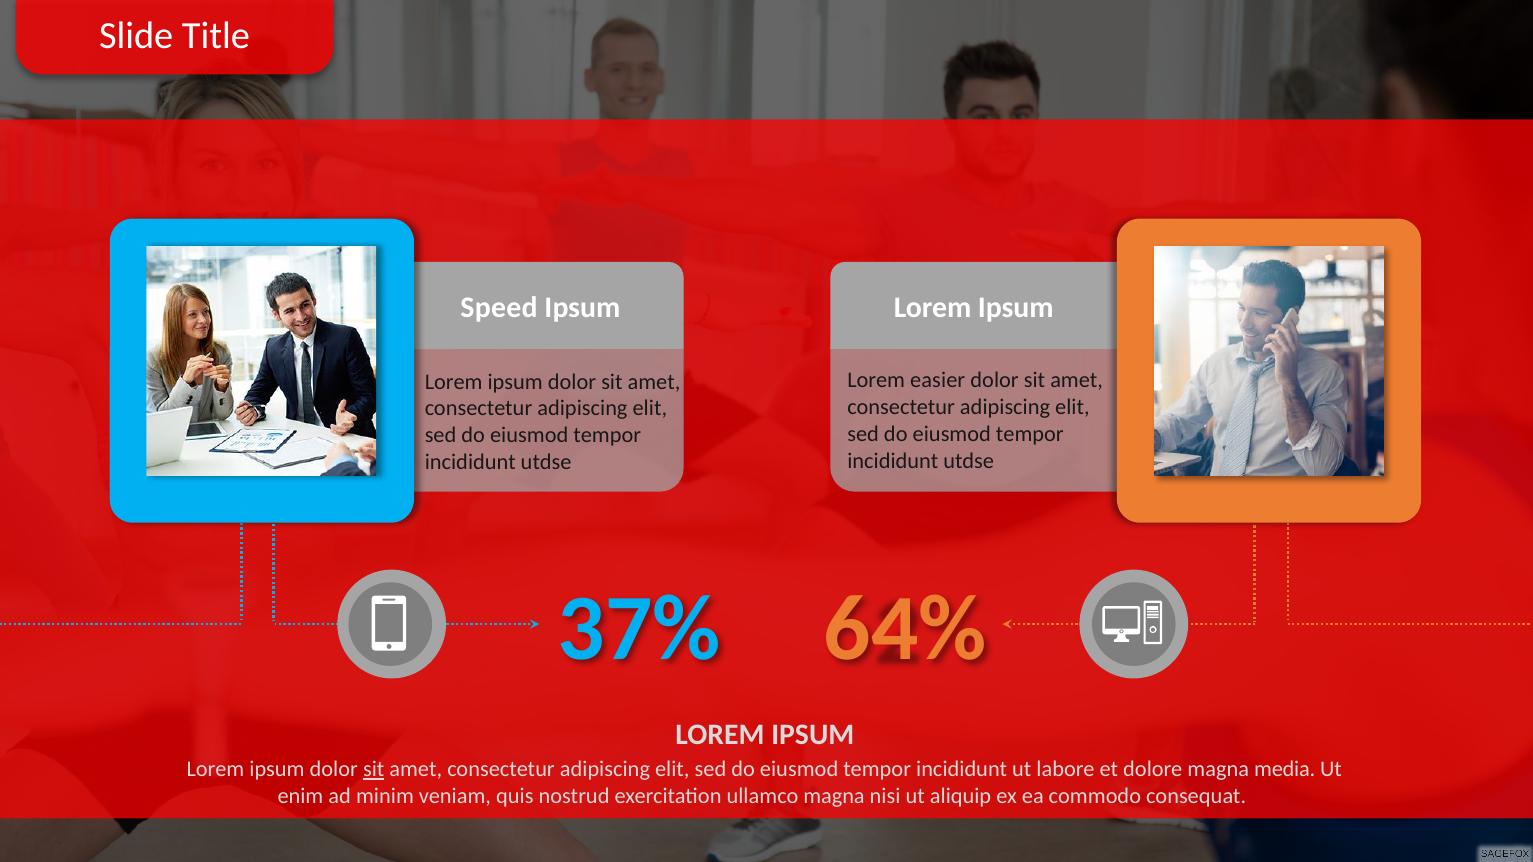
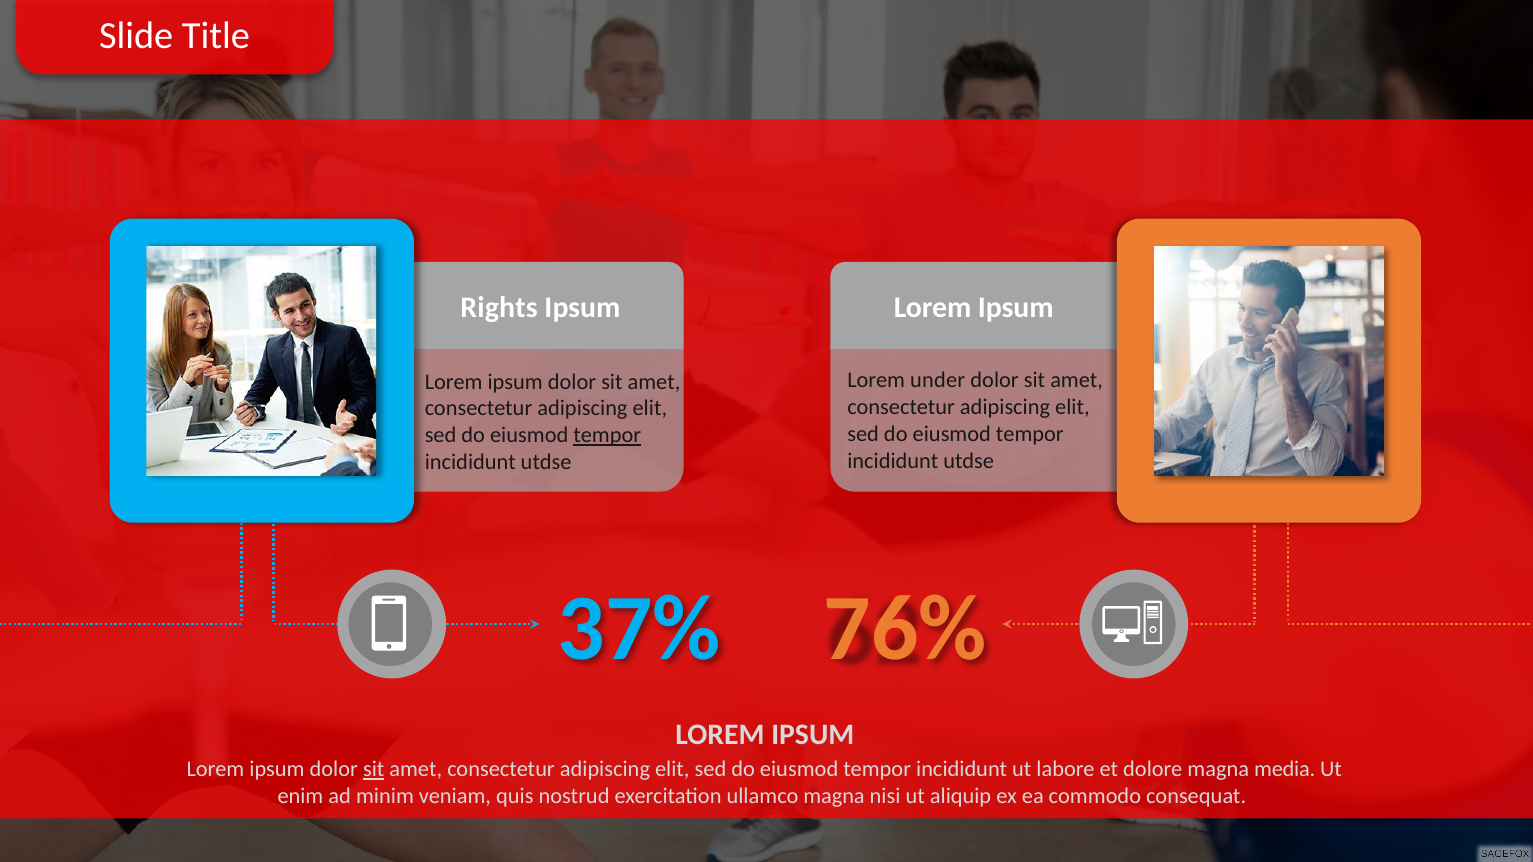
Speed: Speed -> Rights (499, 308)
easier: easier -> under (938, 381)
tempor underline: none -> present (607, 436)
64%: 64% -> 76% (905, 629)
